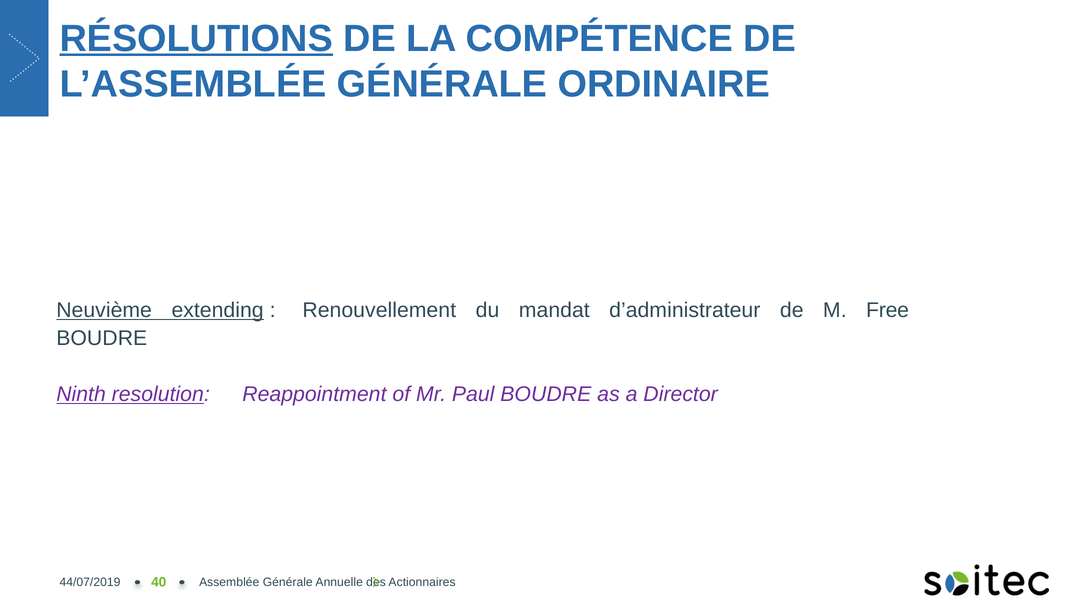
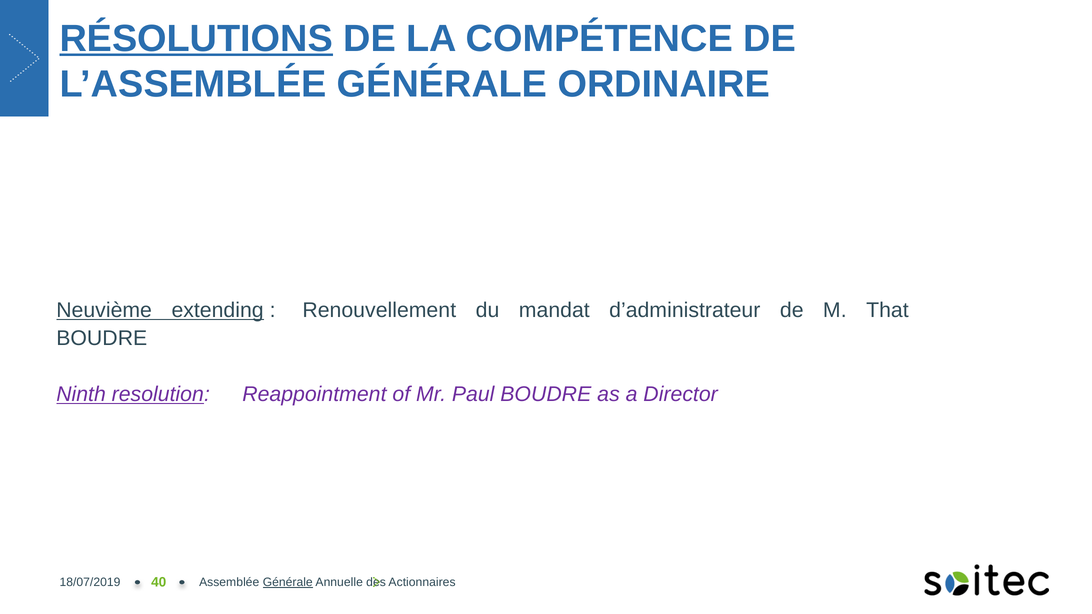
Free: Free -> That (887, 310)
44/07/2019: 44/07/2019 -> 18/07/2019 (90, 582)
Générale underline: none -> present (288, 582)
